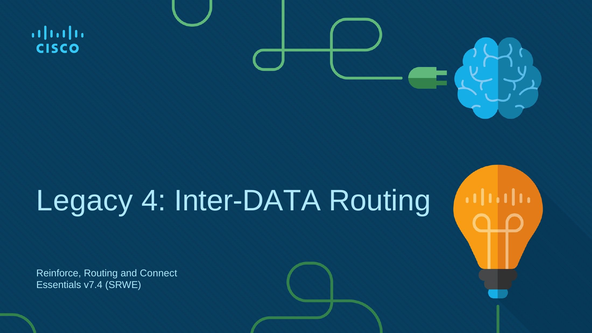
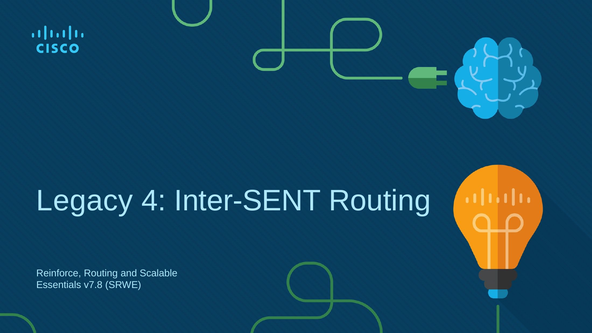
Inter-DATA: Inter-DATA -> Inter-SENT (248, 201)
Connect: Connect -> Scalable (159, 273)
v7.4: v7.4 -> v7.8 (93, 285)
